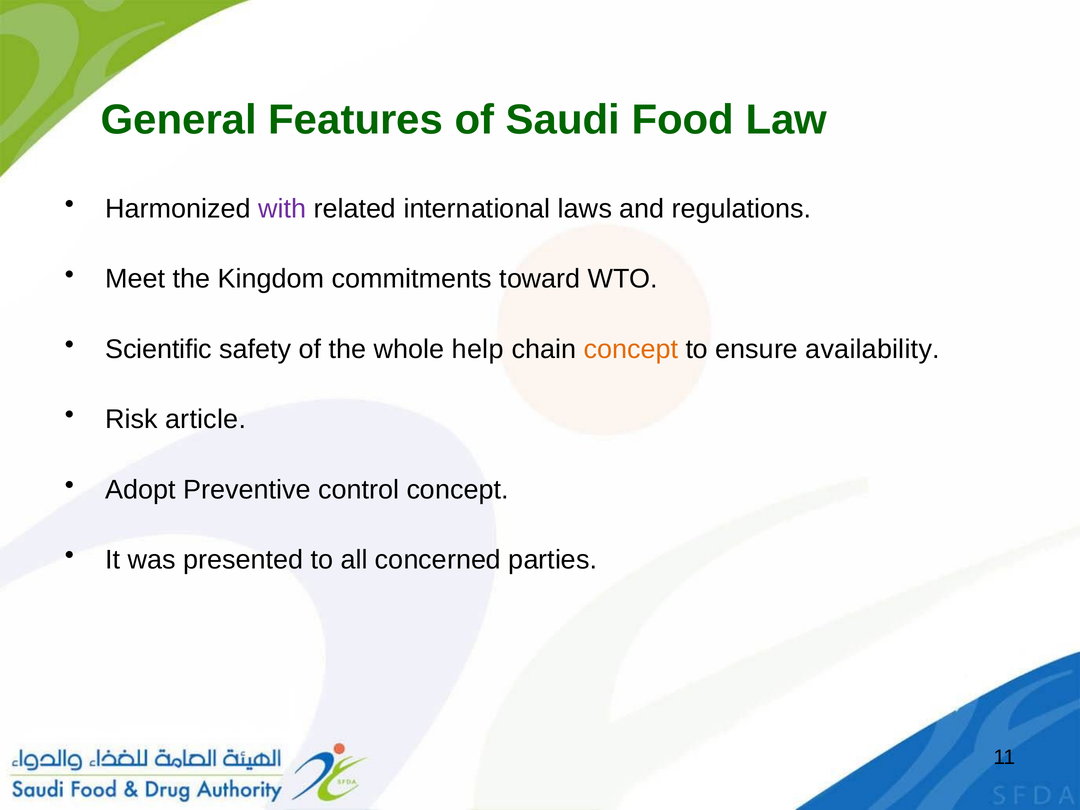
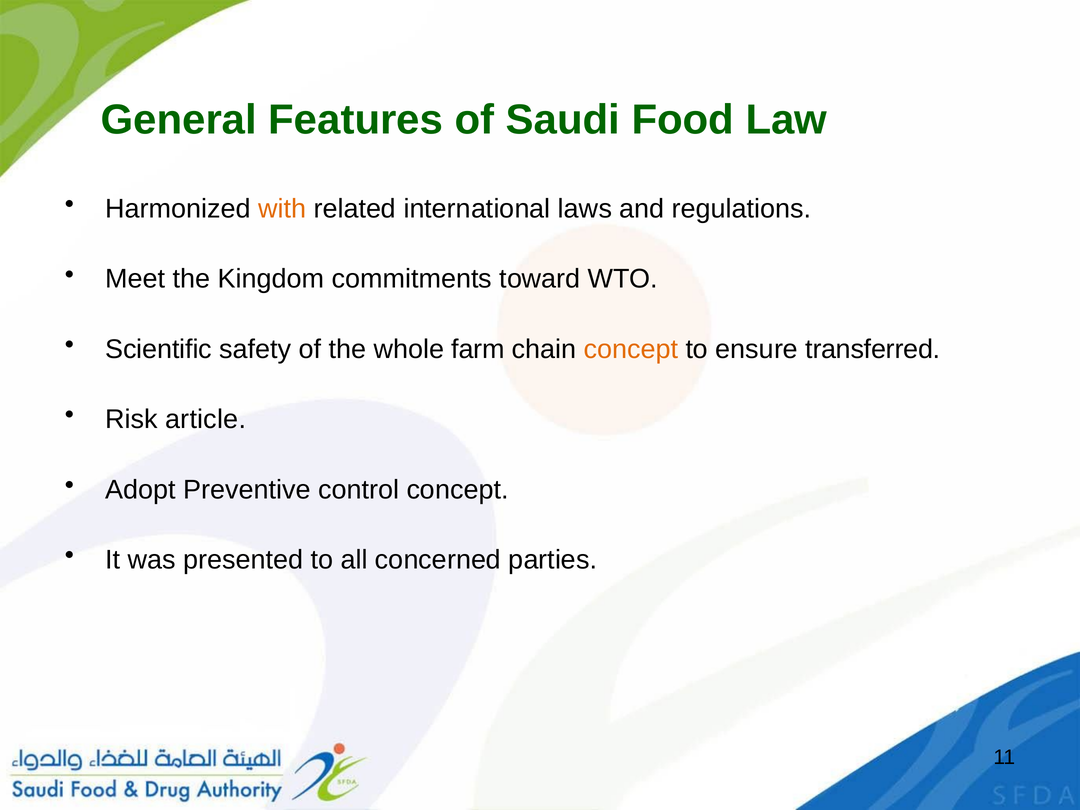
with colour: purple -> orange (282, 209)
help: help -> farm (478, 349)
availability: availability -> transferred (873, 349)
